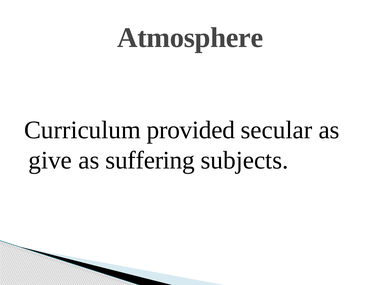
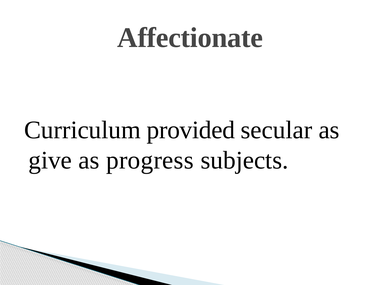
Atmosphere: Atmosphere -> Affectionate (190, 38)
suffering: suffering -> progress (150, 160)
